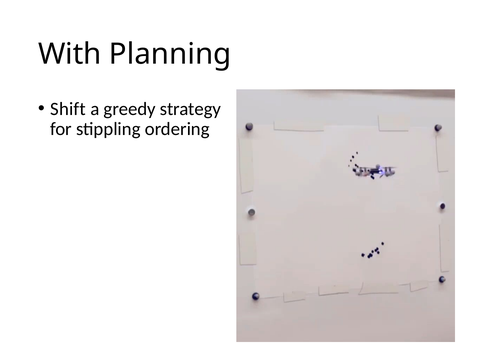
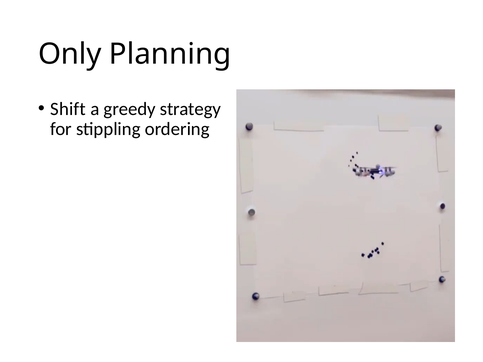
With: With -> Only (70, 54)
